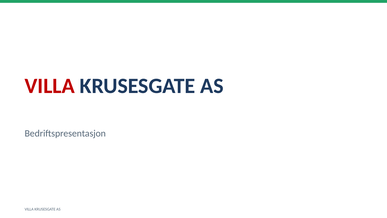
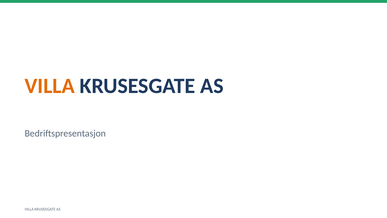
VILLA colour: red -> orange (50, 86)
